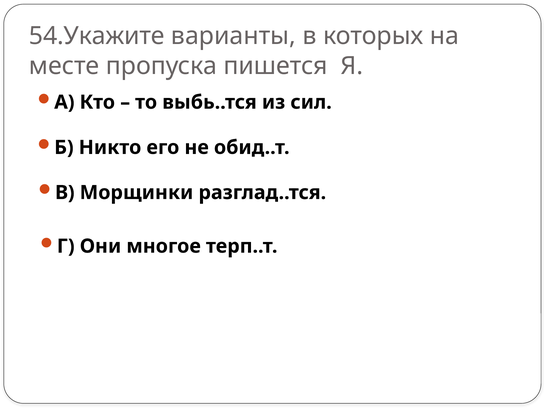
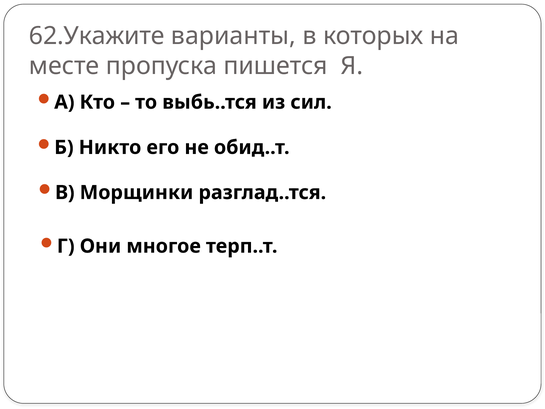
54.Укажите: 54.Укажите -> 62.Укажите (97, 36)
